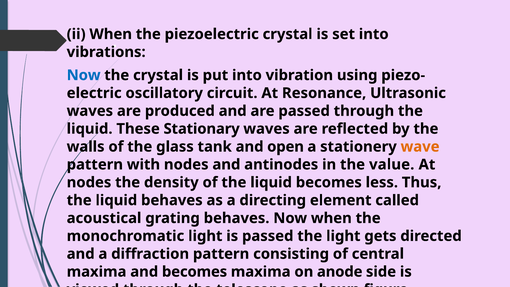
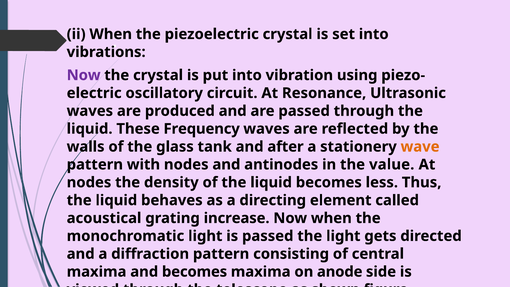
Now colour: blue -> purple (84, 75)
Stationary: Stationary -> Frequency (202, 129)
open: open -> after (286, 147)
grating behaves: behaves -> increase (237, 218)
